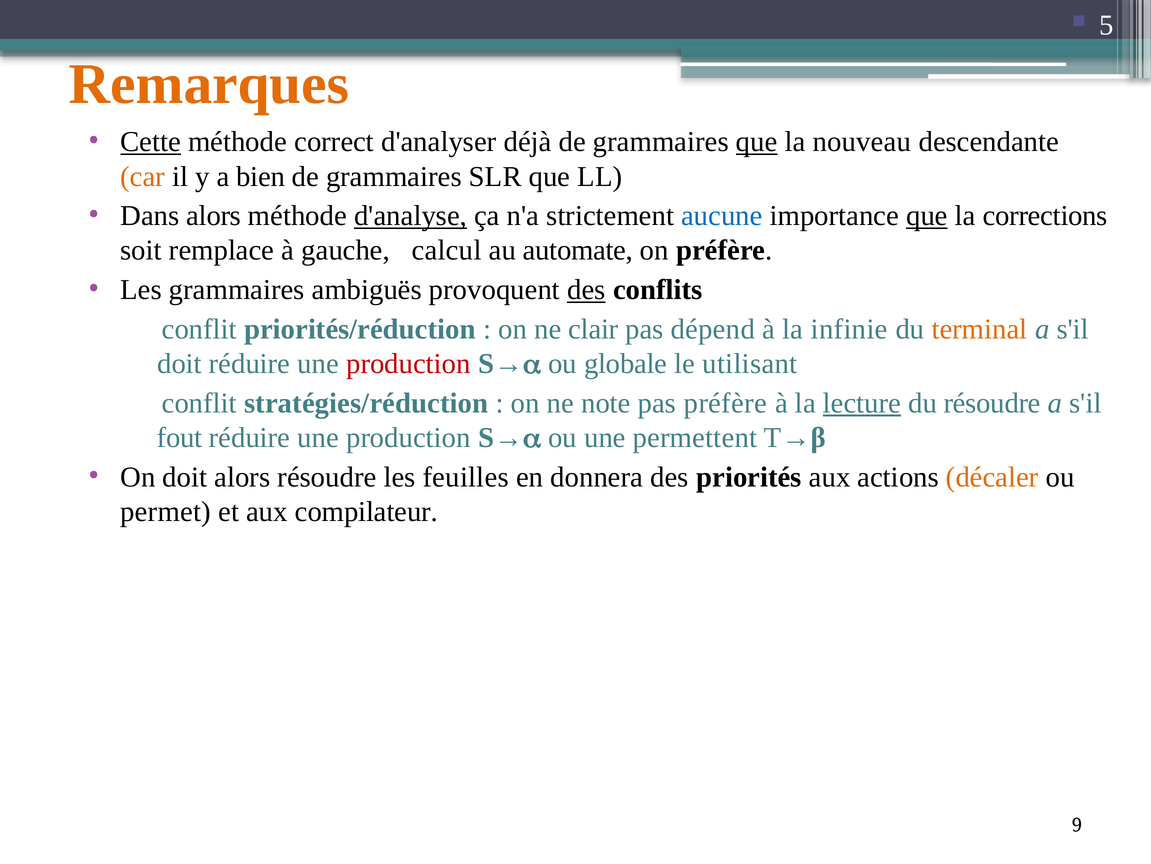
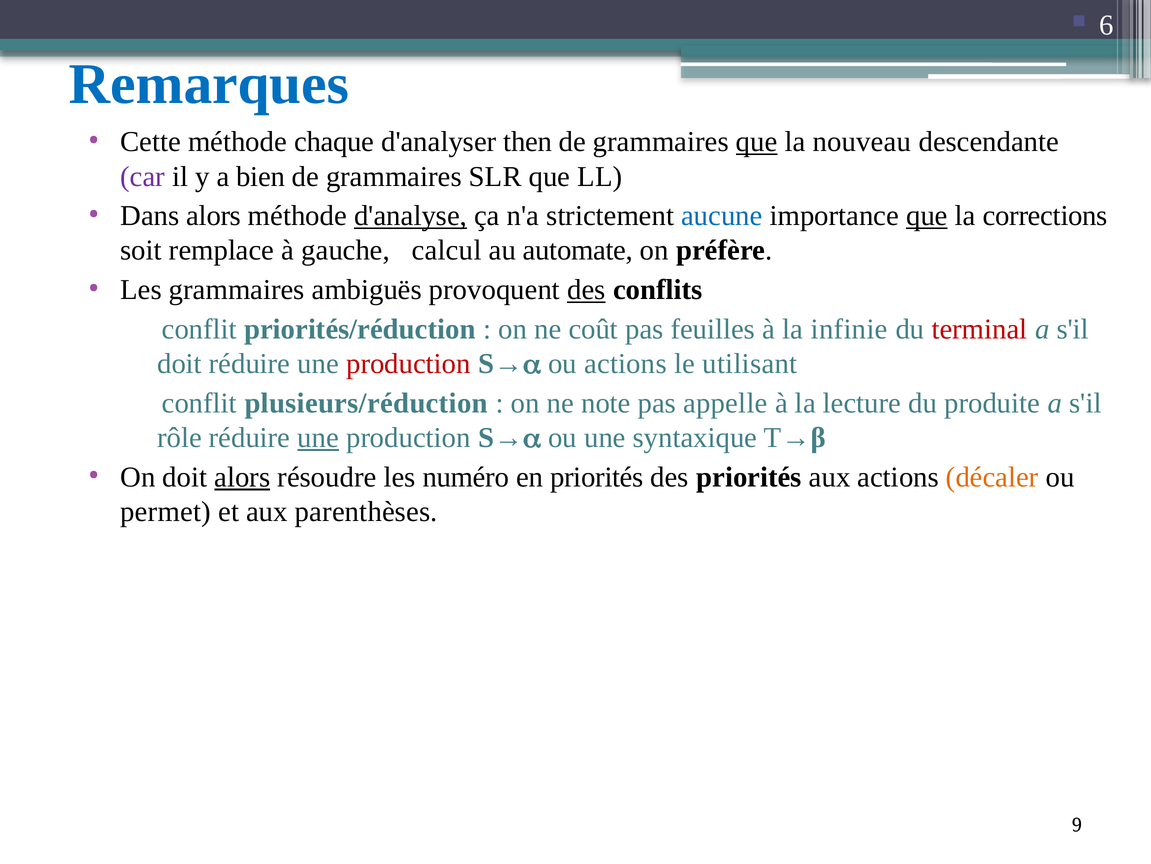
5: 5 -> 6 (1106, 25)
Remarques colour: orange -> blue (209, 84)
Cette underline: present -> none (151, 142)
correct: correct -> chaque (334, 142)
déjà: déjà -> then (528, 142)
car colour: orange -> purple (143, 176)
clair: clair -> coût (593, 329)
dépend: dépend -> feuilles (713, 329)
terminal colour: orange -> red (979, 329)
ou globale: globale -> actions (625, 363)
stratégies/réduction: stratégies/réduction -> plusieurs/réduction (366, 403)
pas préfère: préfère -> appelle (725, 403)
lecture underline: present -> none (862, 403)
du résoudre: résoudre -> produite (992, 403)
fout: fout -> rôle (179, 437)
une underline: none -> present (318, 437)
permettent: permettent -> syntaxique (695, 437)
alors underline: none -> present (242, 477)
feuilles: feuilles -> numéro (466, 477)
en donnera: donnera -> priorités (597, 477)
compilateur: compilateur -> parenthèses (366, 511)
